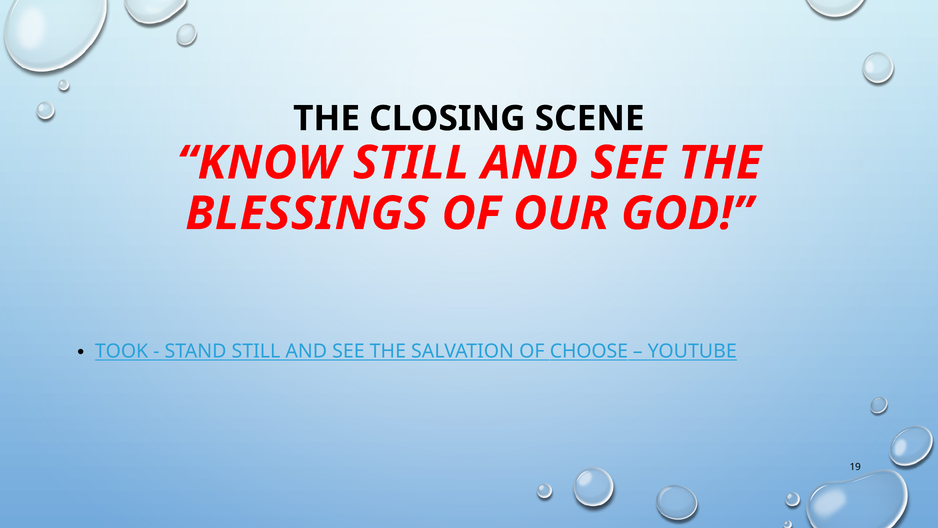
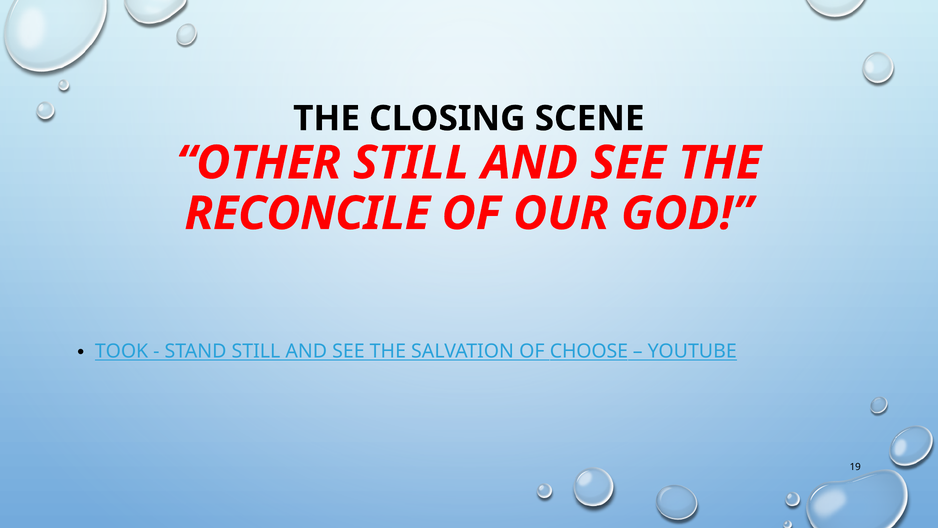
KNOW: KNOW -> OTHER (259, 163)
BLESSINGS: BLESSINGS -> RECONCILE (307, 213)
